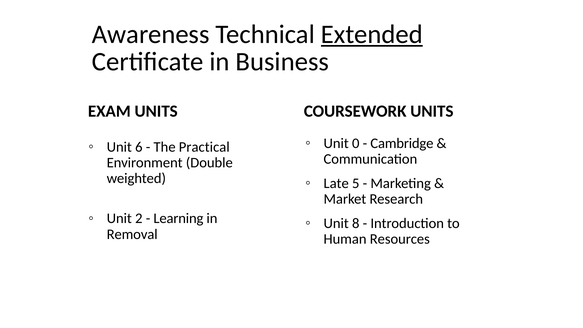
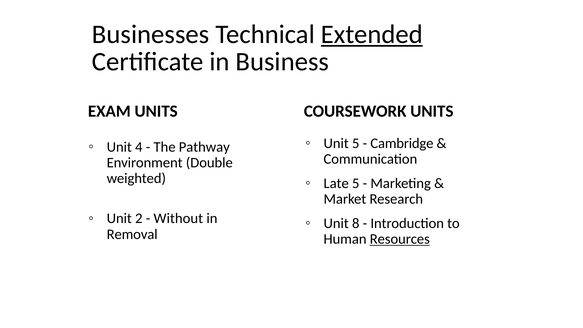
Awareness: Awareness -> Businesses (151, 34)
Unit 0: 0 -> 5 (356, 143)
6: 6 -> 4 (139, 147)
Practical: Practical -> Pathway (204, 147)
Learning: Learning -> Without (178, 218)
Resources underline: none -> present (400, 239)
